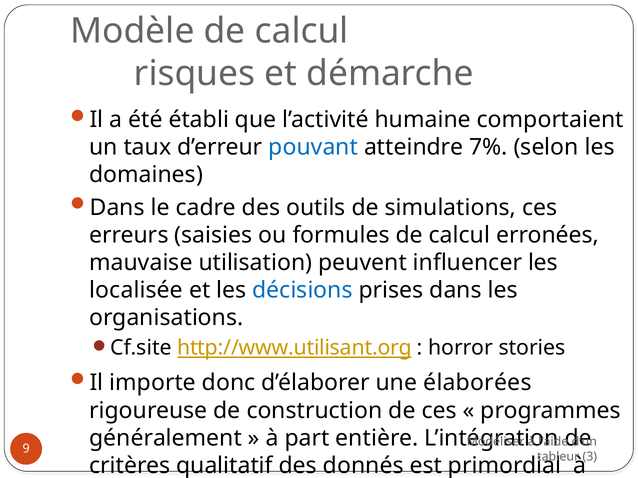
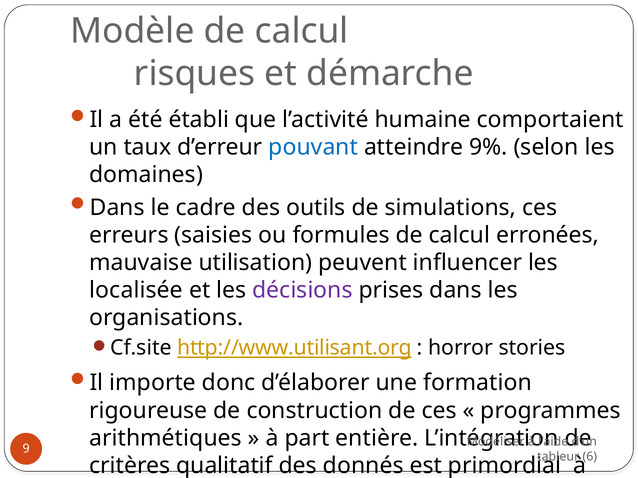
7%: 7% -> 9% (488, 147)
décisions colour: blue -> purple (303, 291)
élaborées: élaborées -> formation (478, 383)
généralement: généralement -> arithmétiques (166, 438)
3: 3 -> 6 (590, 457)
